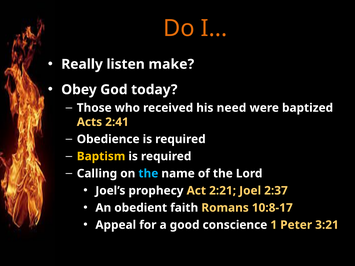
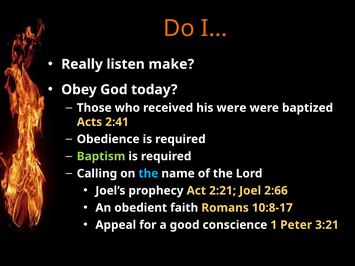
his need: need -> were (231, 108)
Baptism colour: yellow -> light green (101, 156)
2:37: 2:37 -> 2:66 (276, 191)
